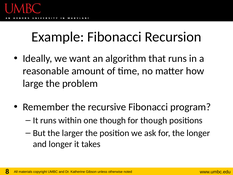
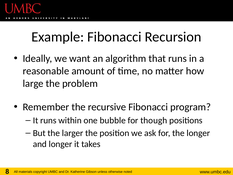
one though: though -> bubble (113, 120)
